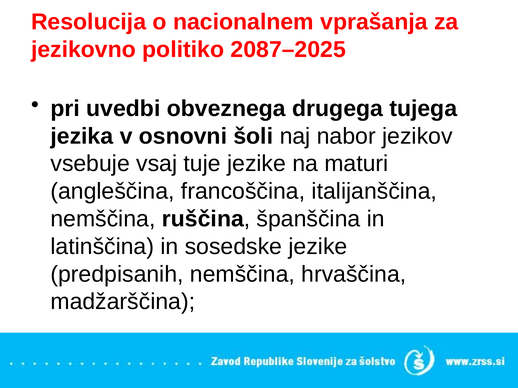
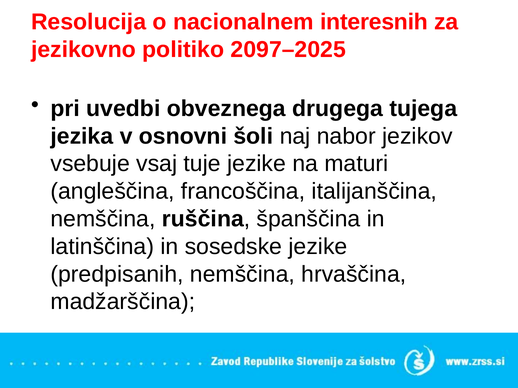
vprašanja: vprašanja -> interesnih (374, 22)
2087–2025: 2087–2025 -> 2097–2025 (288, 50)
